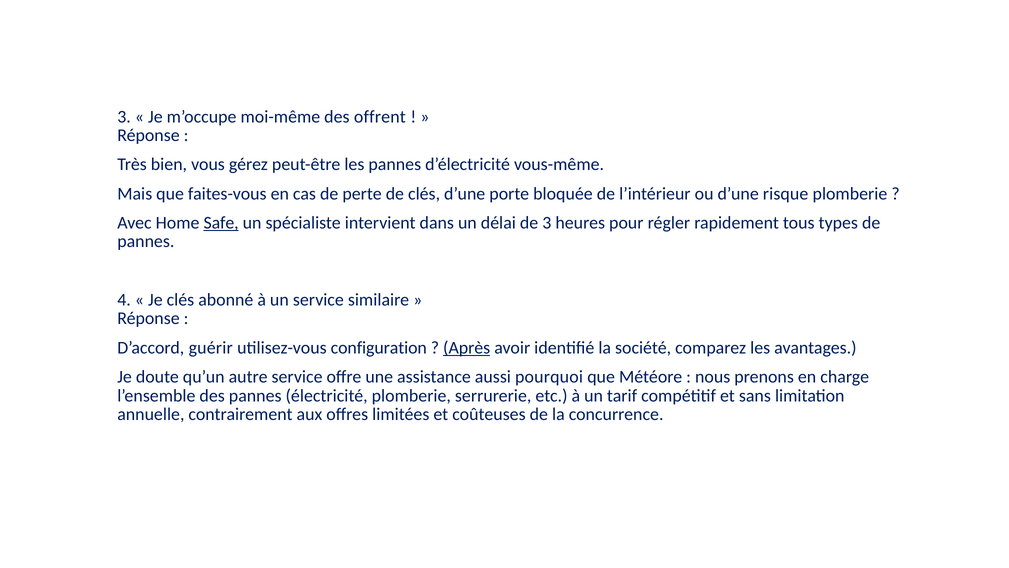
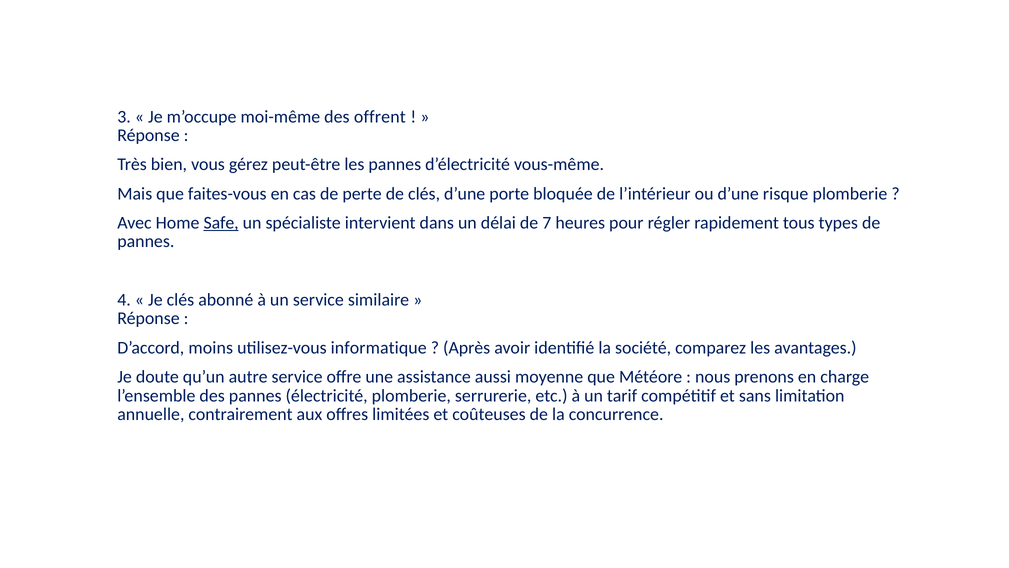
de 3: 3 -> 7 (547, 223)
guérir: guérir -> moins (211, 347)
configuration: configuration -> informatique (379, 347)
Après underline: present -> none (467, 347)
pourquoi: pourquoi -> moyenne (549, 377)
